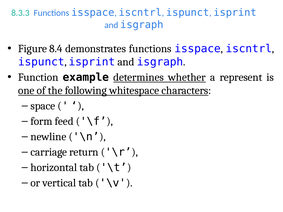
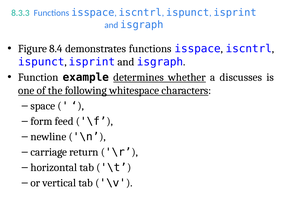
represent: represent -> discusses (241, 77)
